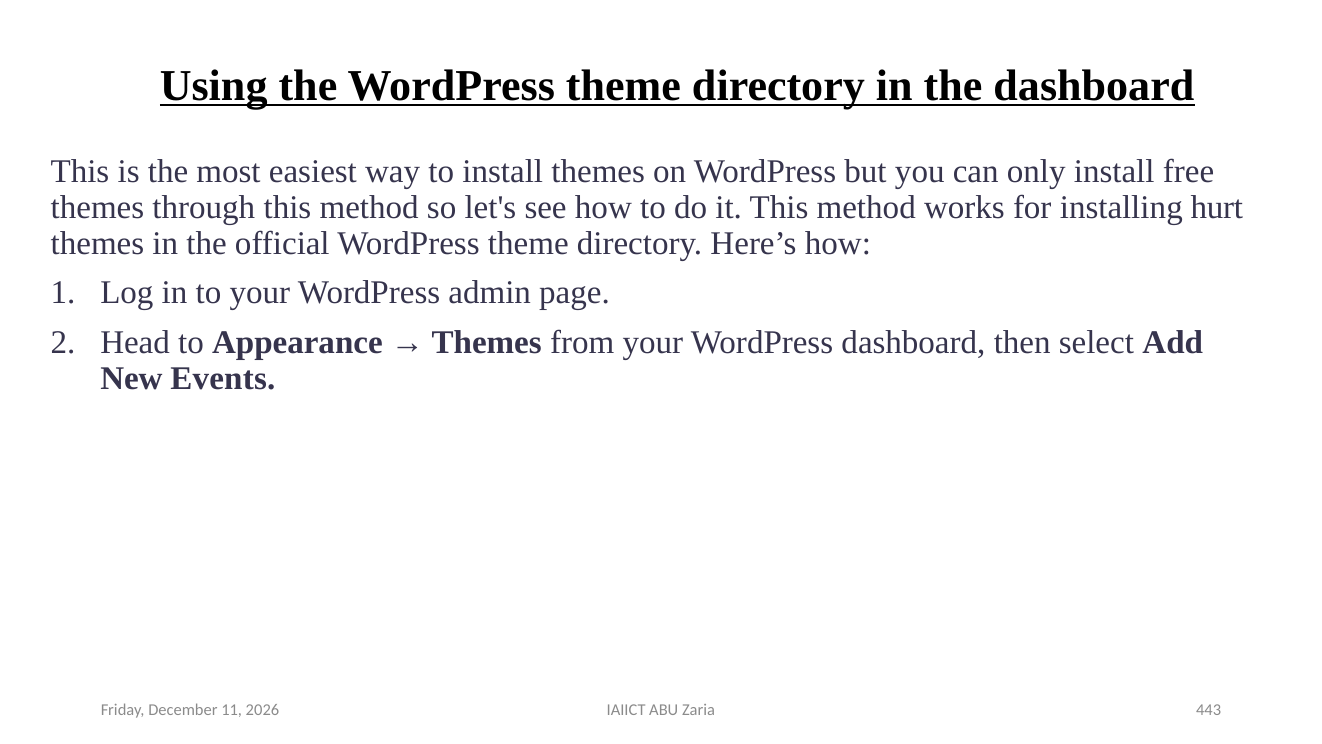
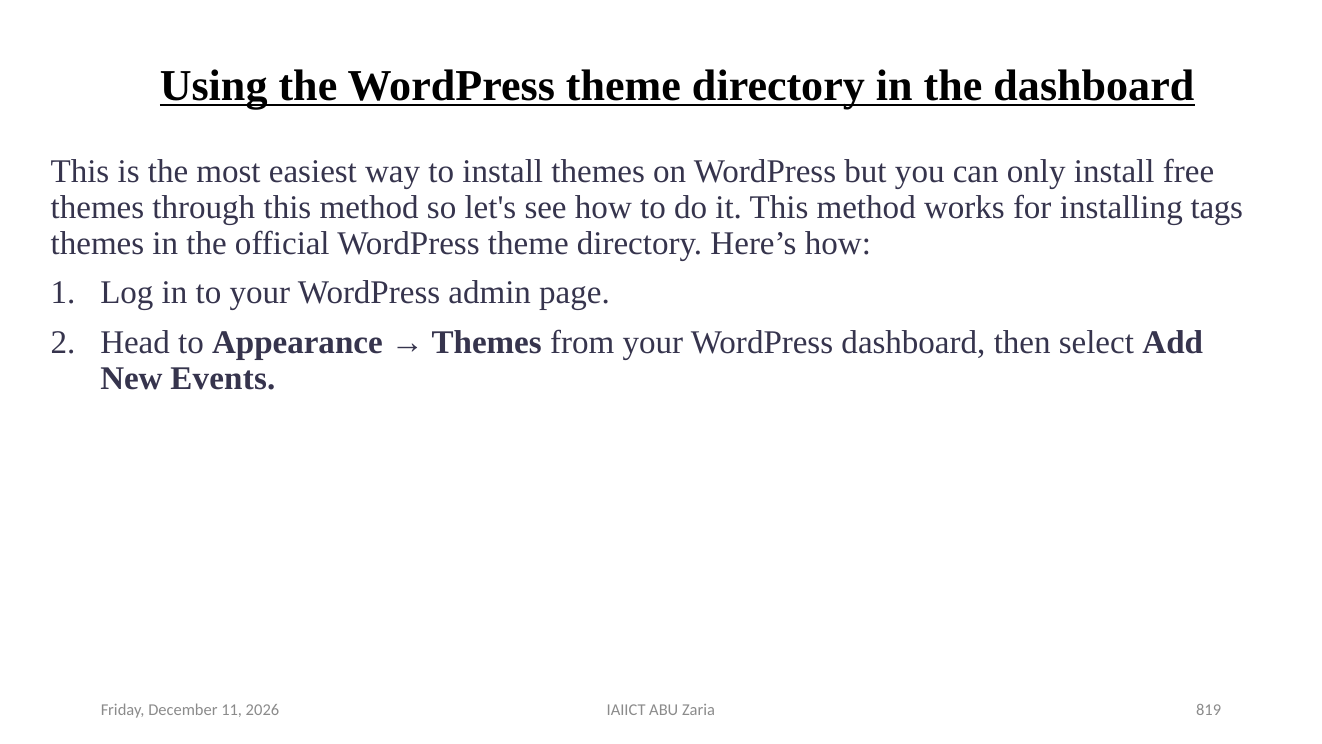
hurt: hurt -> tags (1217, 208)
443: 443 -> 819 (1209, 710)
